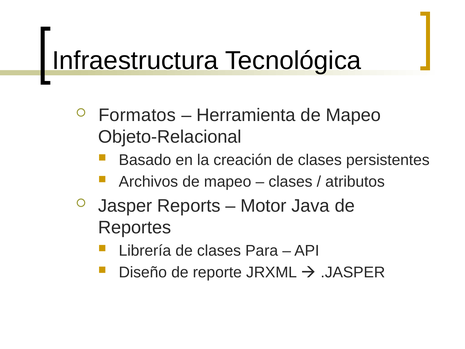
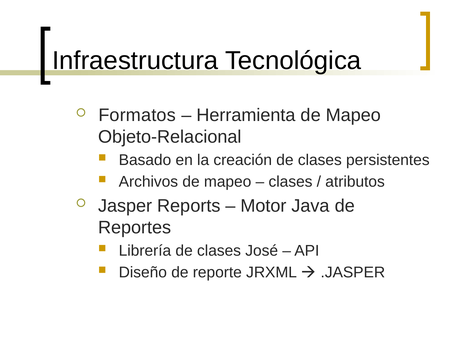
Para: Para -> José (262, 250)
